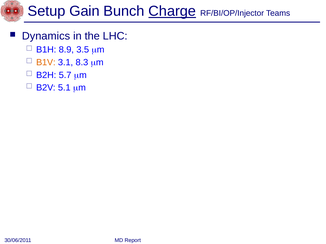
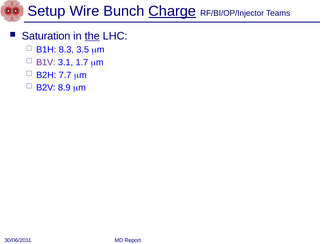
Gain: Gain -> Wire (84, 11)
Dynamics: Dynamics -> Saturation (46, 36)
the underline: none -> present (92, 36)
8.9: 8.9 -> 8.3 (66, 50)
B1V colour: orange -> purple (46, 62)
8.3: 8.3 -> 1.7 (82, 62)
5.7: 5.7 -> 7.7 (65, 75)
5.1: 5.1 -> 8.9 (64, 88)
